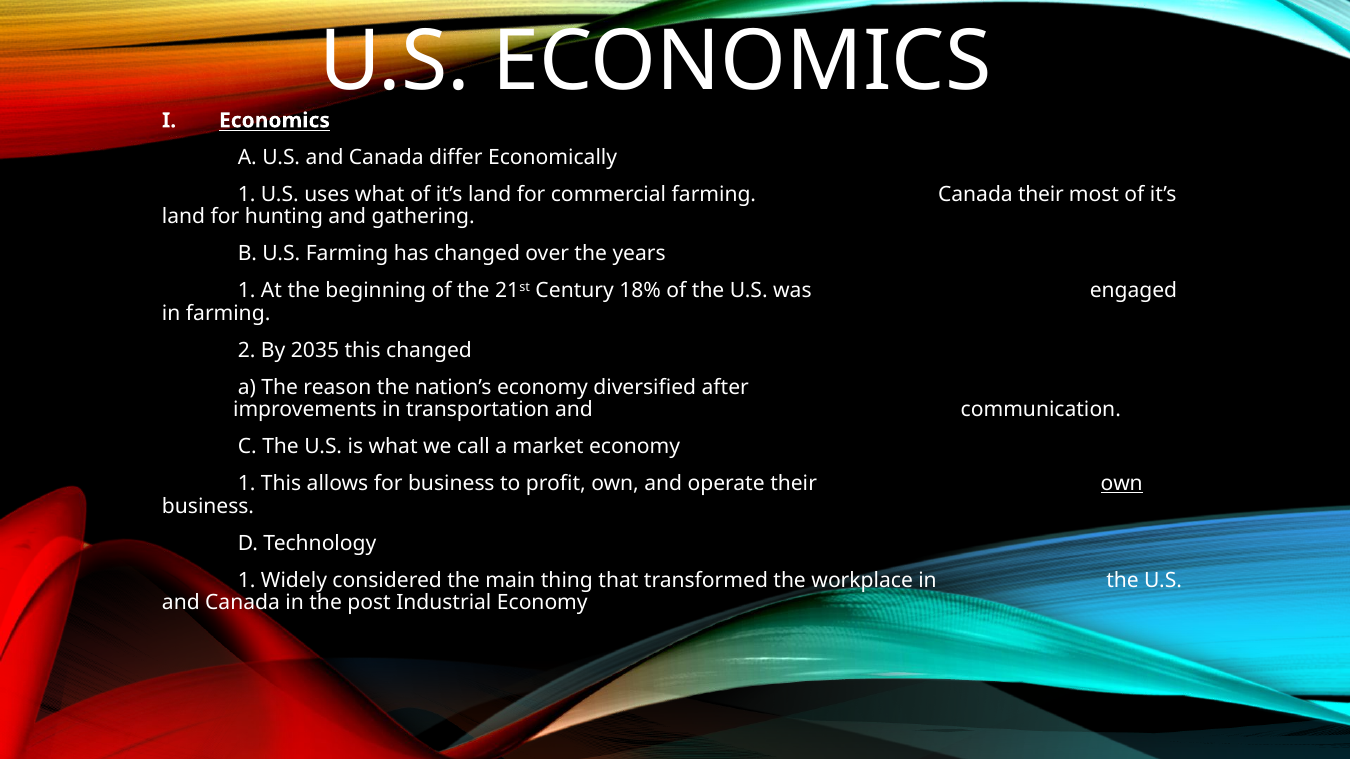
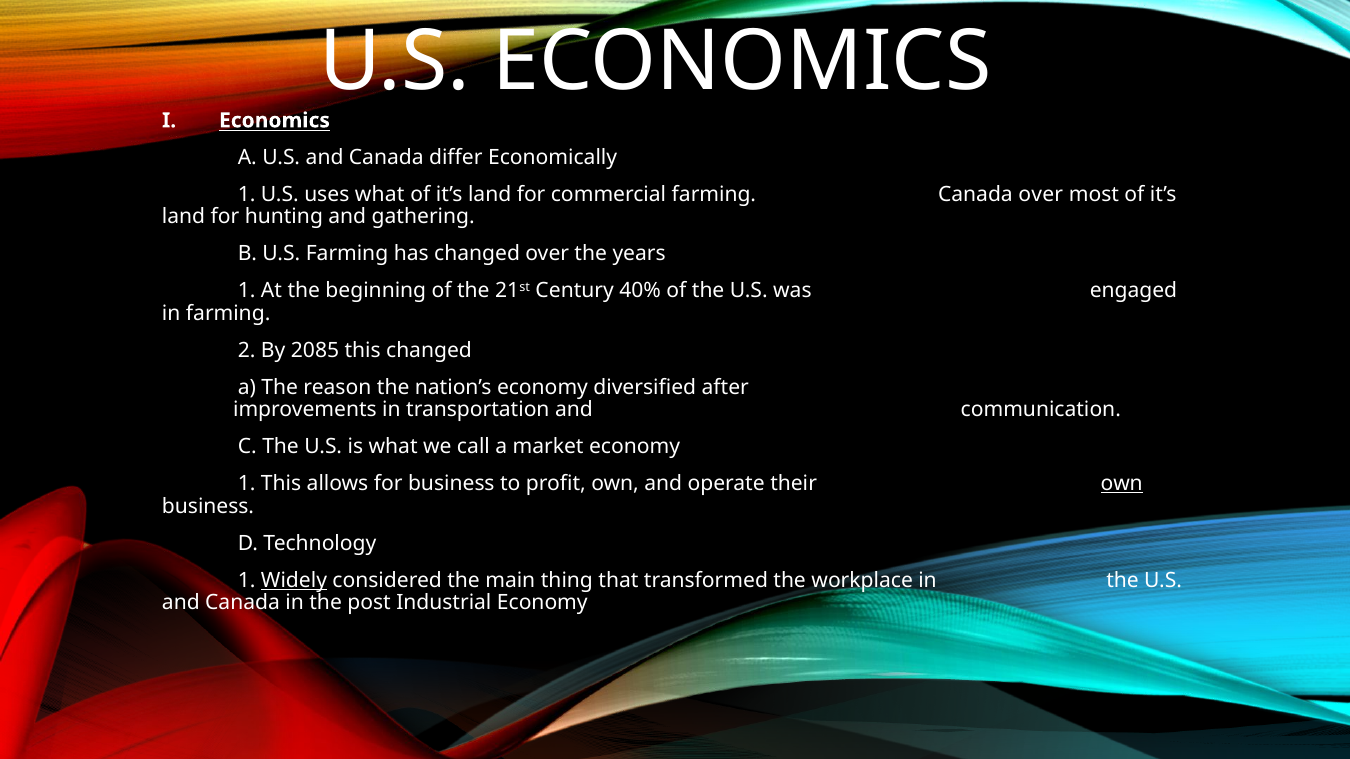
Canada their: their -> over (1041, 194)
18%: 18% -> 40% (640, 291)
2035: 2035 -> 2085 (315, 350)
Widely underline: none -> present (294, 580)
